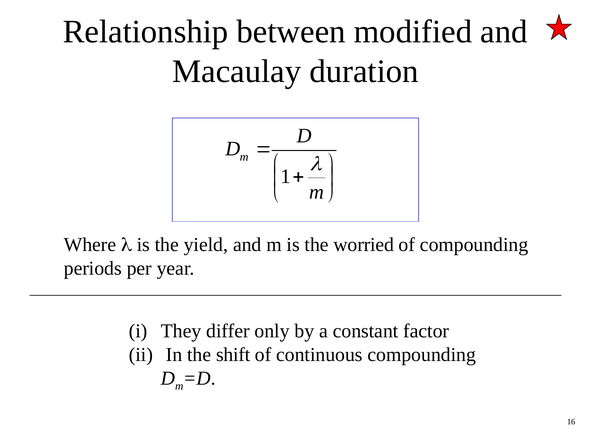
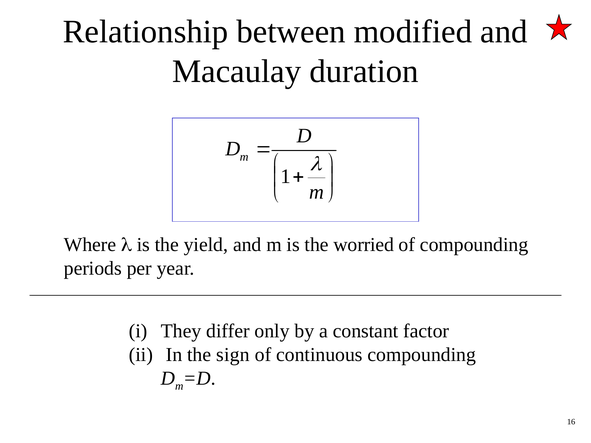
shift: shift -> sign (233, 355)
